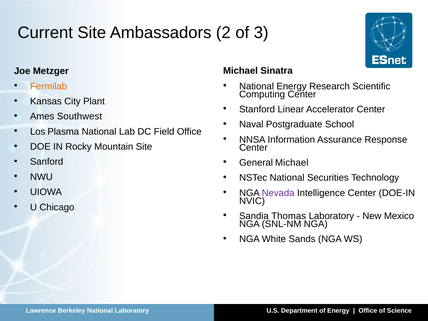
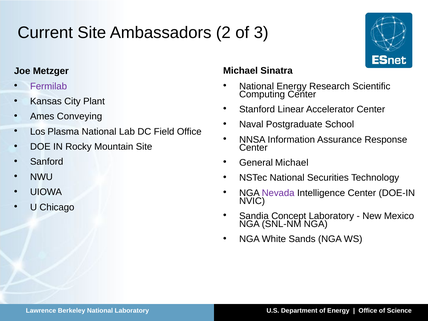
Fermilab colour: orange -> purple (49, 86)
Southwest: Southwest -> Conveying (80, 117)
Thomas: Thomas -> Concept (289, 216)
